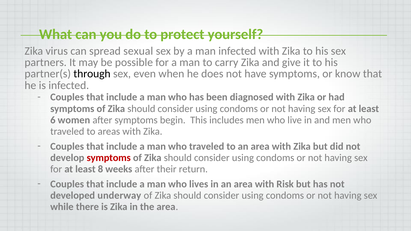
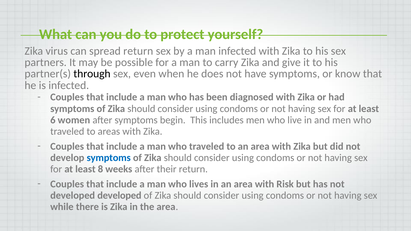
spread sexual: sexual -> return (138, 51)
symptoms colour: red -> blue (109, 158)
developed underway: underway -> developed (119, 196)
